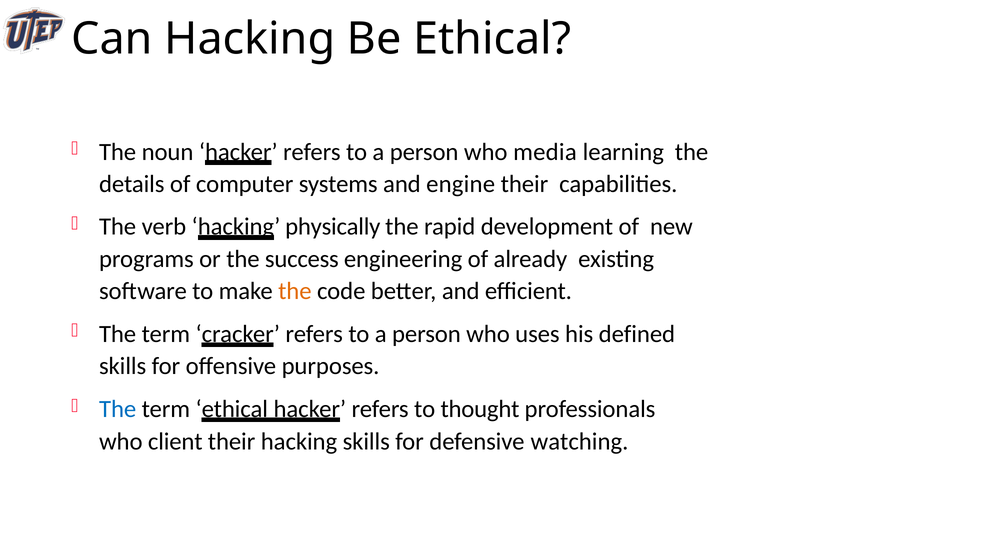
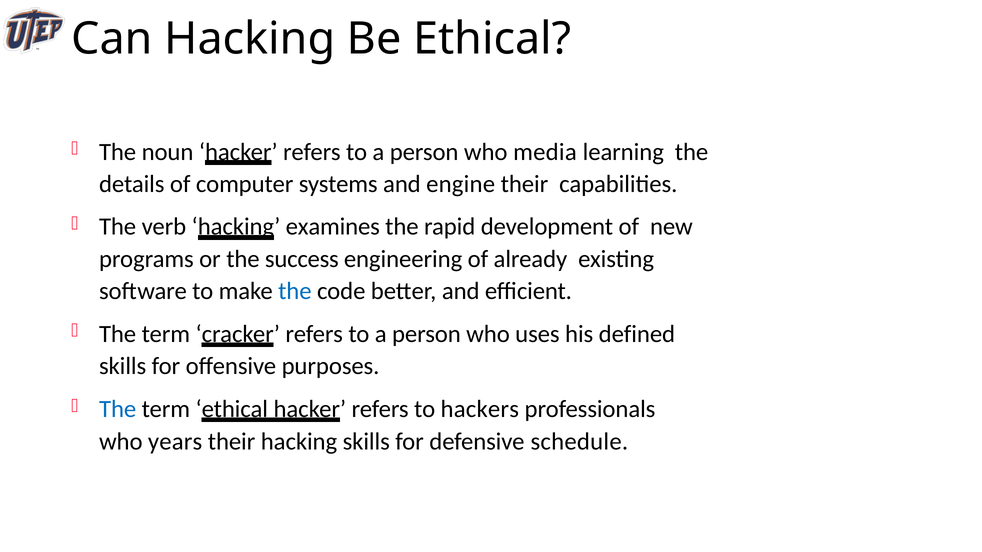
physically: physically -> examines (333, 227)
the colour: orange -> blue (295, 292)
thought: thought -> hackers (480, 409)
client: client -> years (175, 442)
watching: watching -> schedule (579, 442)
